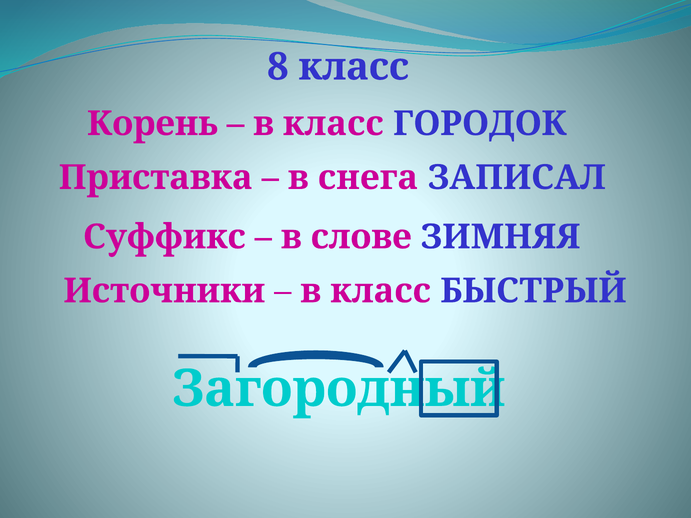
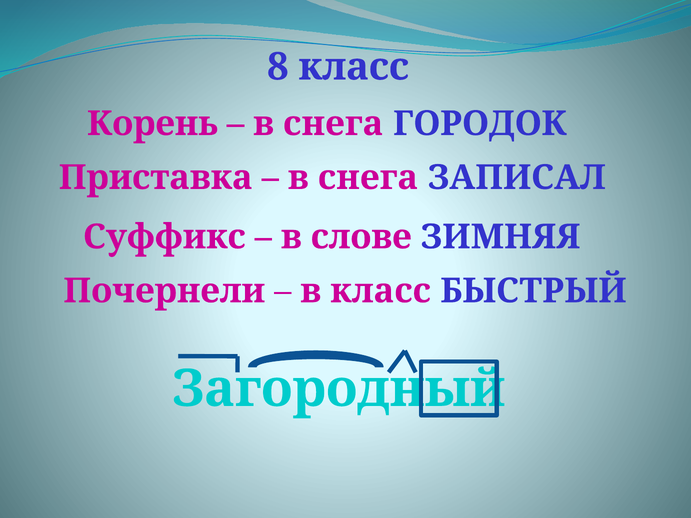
класс: класс -> снега (333, 124)
Источники: Источники -> Почернели (164, 291)
